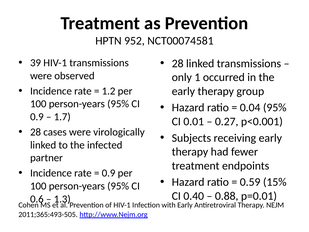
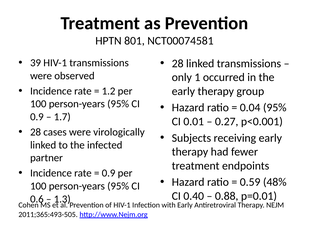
952: 952 -> 801 (134, 41)
15%: 15% -> 48% (275, 182)
